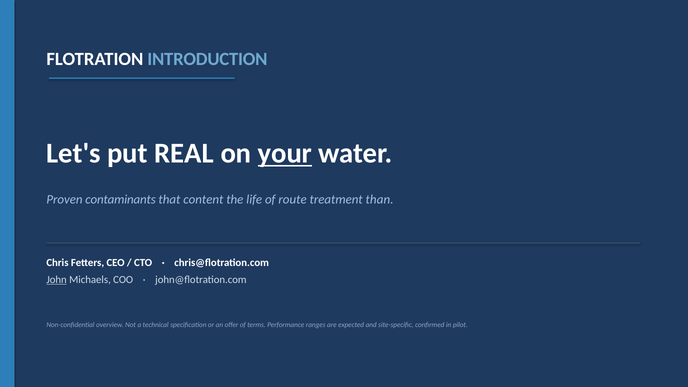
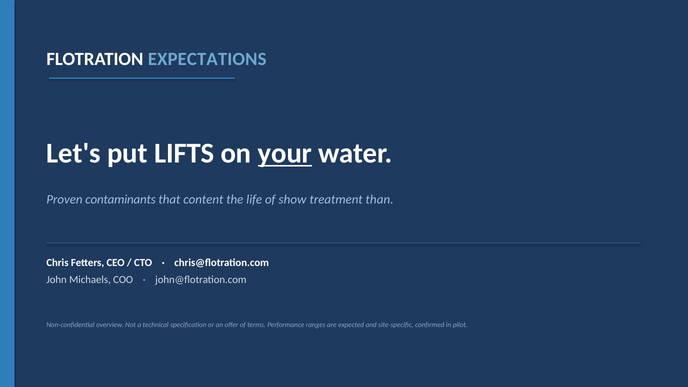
INTRODUCTION: INTRODUCTION -> EXPECTATIONS (207, 59)
REAL: REAL -> LIFTS (184, 153)
route: route -> show (293, 200)
John underline: present -> none (57, 280)
